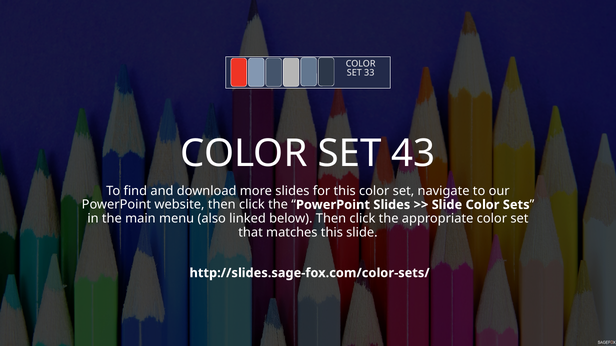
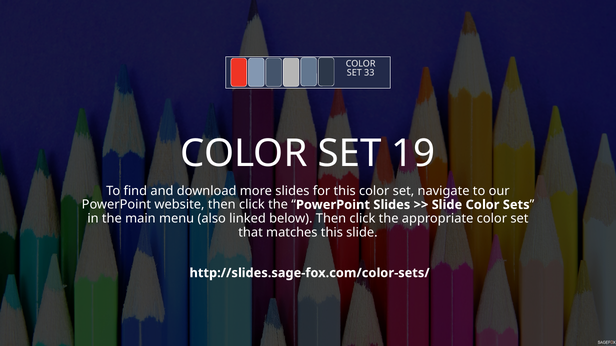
43: 43 -> 19 (413, 154)
